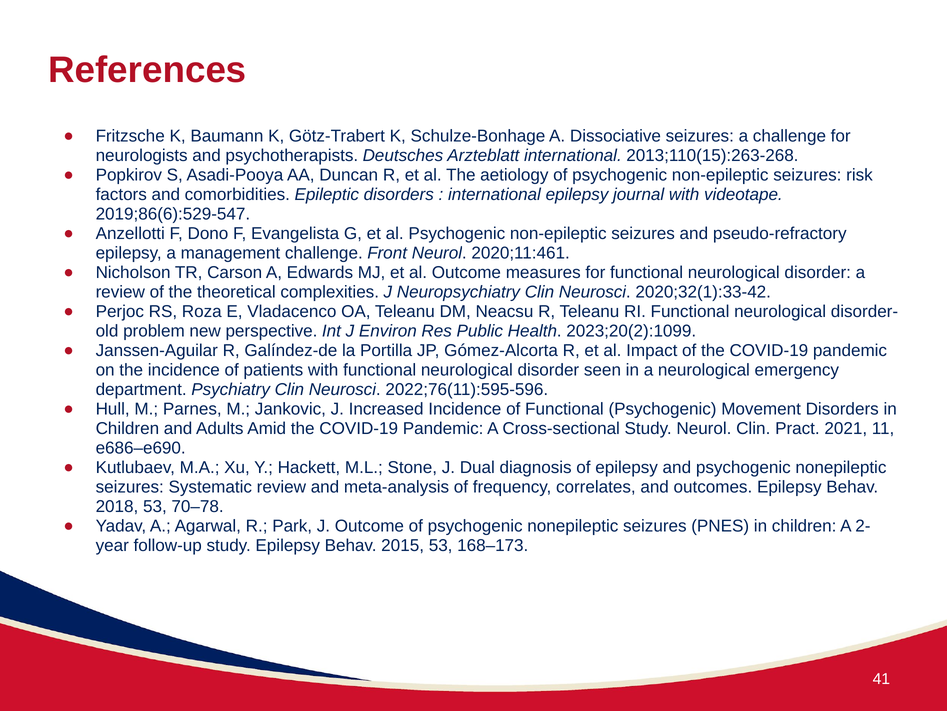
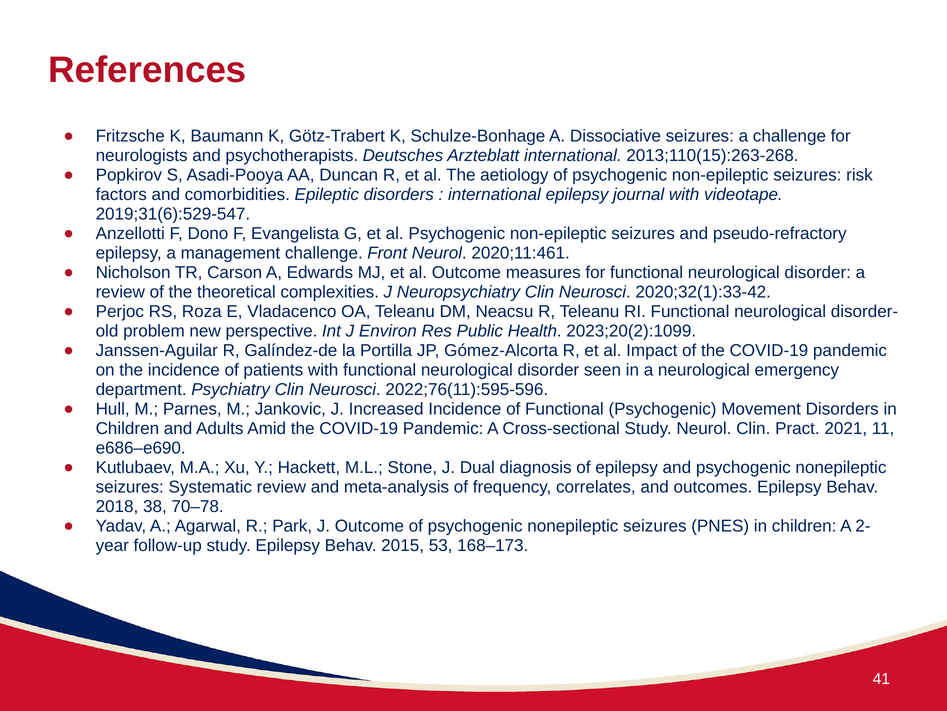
2019;86(6):529-547: 2019;86(6):529-547 -> 2019;31(6):529-547 (173, 214)
2018 53: 53 -> 38 (155, 506)
